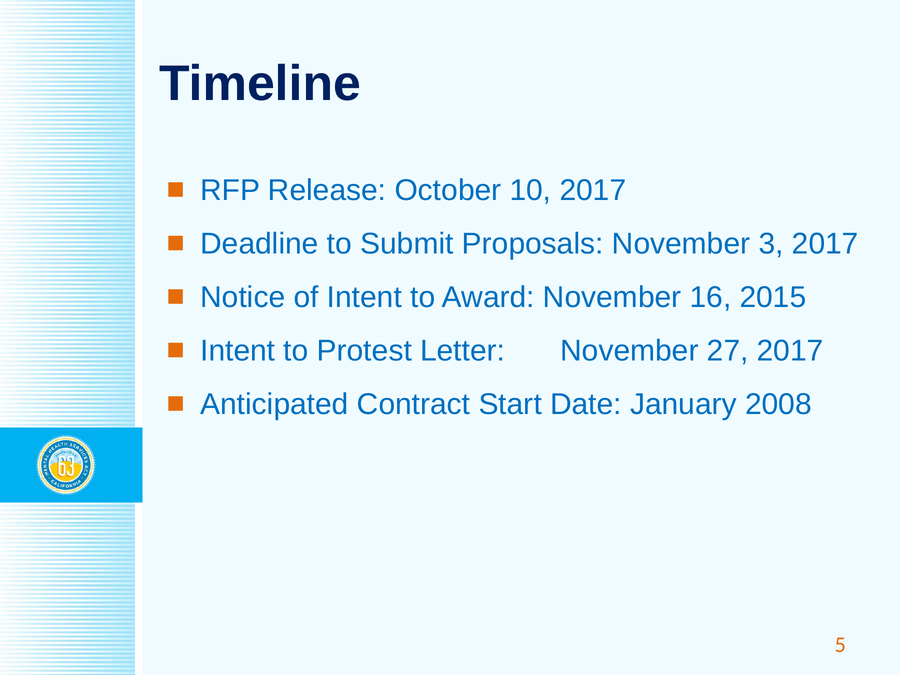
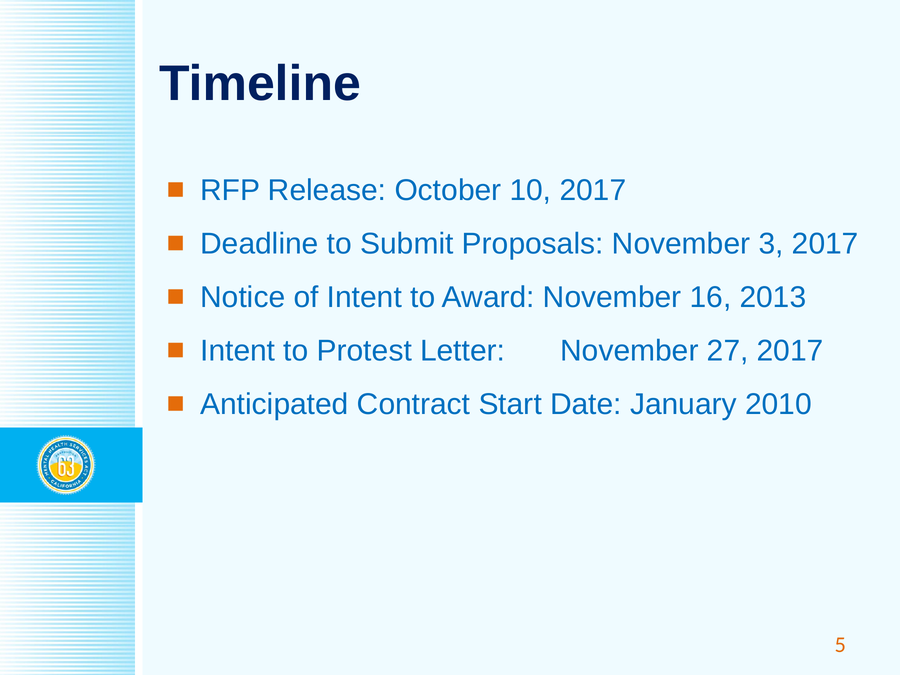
2015: 2015 -> 2013 (773, 297)
2008: 2008 -> 2010 (778, 404)
